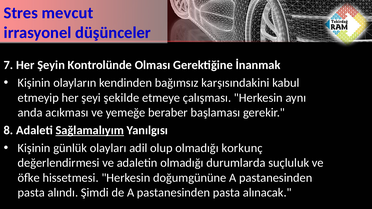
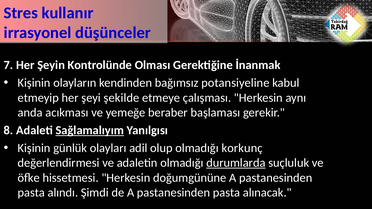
mevcut: mevcut -> kullanır (68, 13)
karşısındakini: karşısındakini -> potansiyeline (235, 83)
durumlarda underline: none -> present (236, 163)
